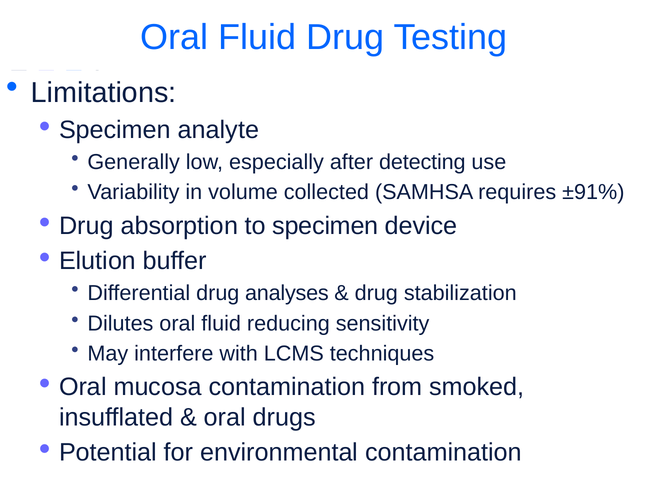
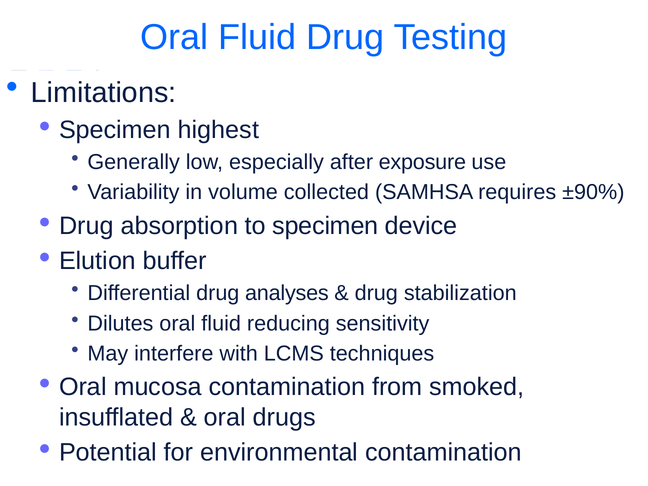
analyte: analyte -> highest (218, 130)
detecting: detecting -> exposure (422, 162)
±91%: ±91% -> ±90% (593, 192)
